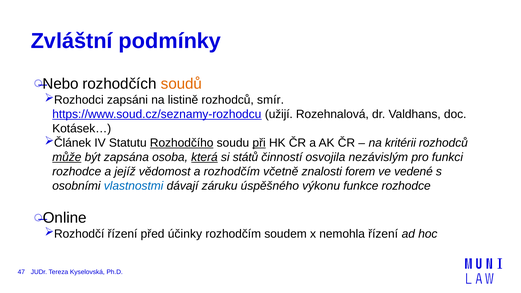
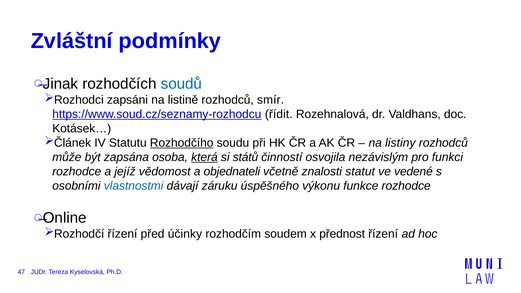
Nebo: Nebo -> Jinak (61, 84)
soudů colour: orange -> blue (181, 84)
užijí: užijí -> řídit (279, 114)
při underline: present -> none (259, 143)
kritérii: kritérii -> listiny (400, 143)
může underline: present -> none (67, 157)
a rozhodčím: rozhodčím -> objednateli (232, 171)
forem: forem -> statut (360, 171)
nemohla: nemohla -> přednost (342, 234)
